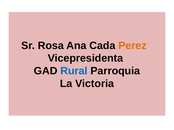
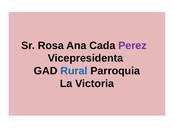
Perez colour: orange -> purple (132, 46)
